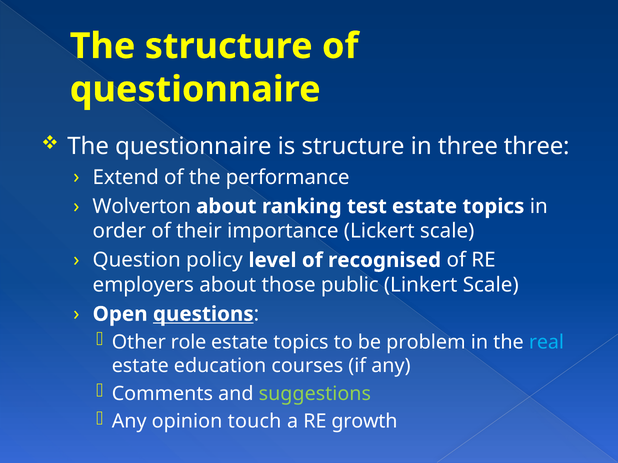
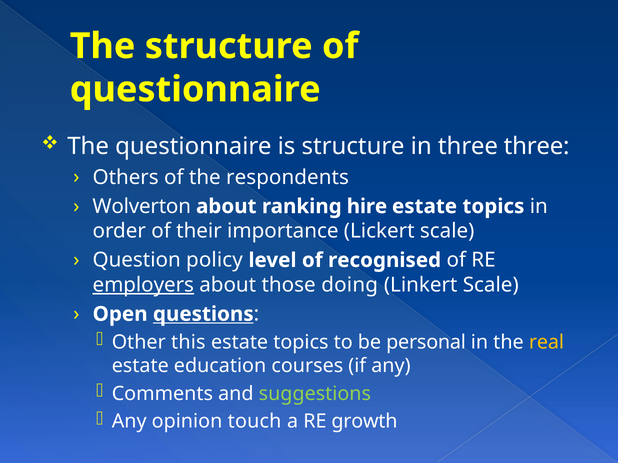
Extend: Extend -> Others (126, 177)
performance: performance -> respondents (287, 177)
test: test -> hire (367, 207)
employers underline: none -> present (143, 285)
public: public -> doing (350, 285)
role: role -> this (188, 343)
problem: problem -> personal (426, 343)
real colour: light blue -> yellow (546, 343)
